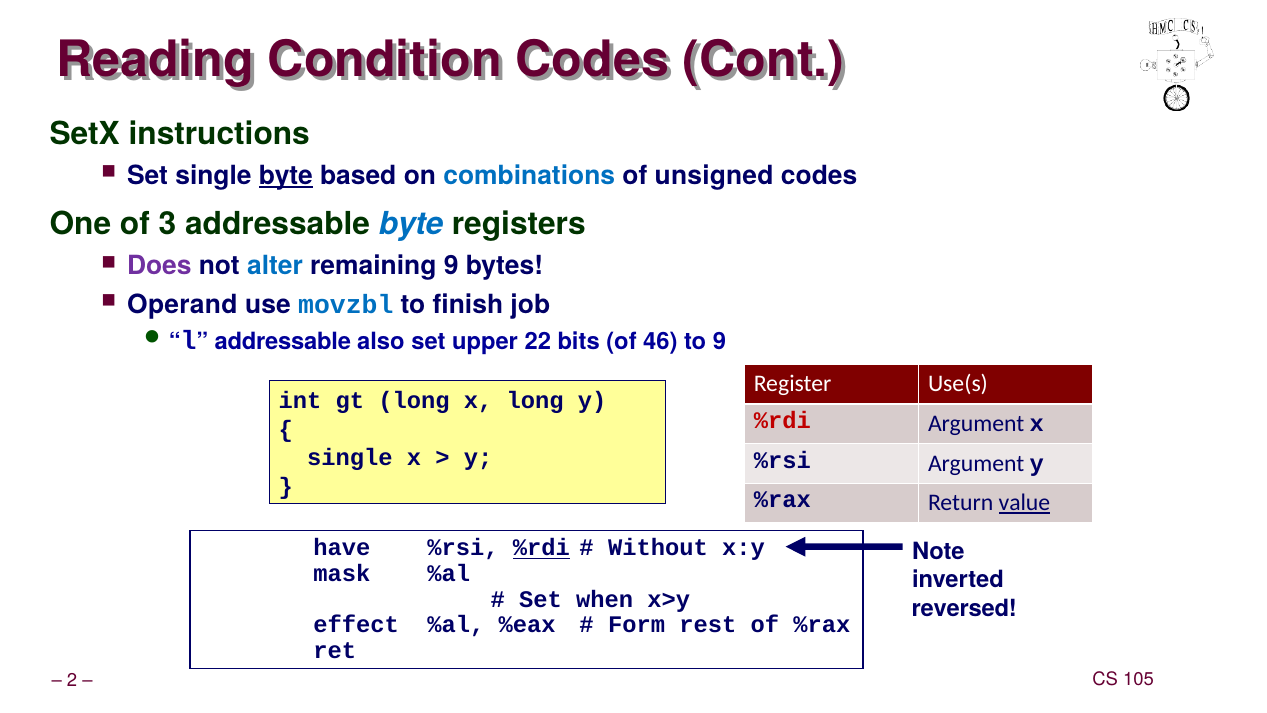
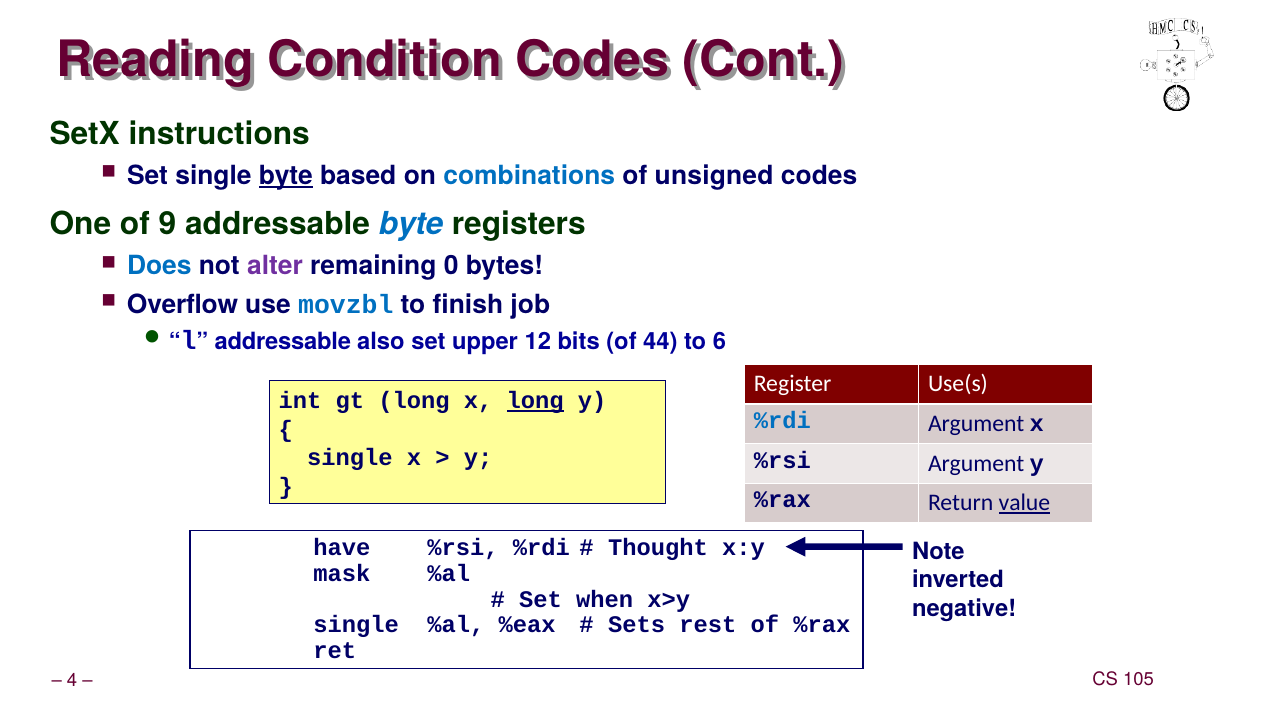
3: 3 -> 9 (168, 224)
Does colour: purple -> blue (159, 266)
alter colour: blue -> purple (275, 266)
remaining 9: 9 -> 0 (451, 266)
Operand: Operand -> Overflow (183, 304)
22: 22 -> 12 (538, 342)
46: 46 -> 44 (660, 342)
to 9: 9 -> 6 (720, 342)
long underline: none -> present (535, 401)
%rdi colour: red -> blue (782, 421)
%rdi underline: present -> none (541, 548)
Without: Without -> Thought (658, 548)
reversed: reversed -> negative (964, 608)
effect: effect -> single (356, 625)
Form: Form -> Sets (637, 625)
2: 2 -> 4 (72, 680)
